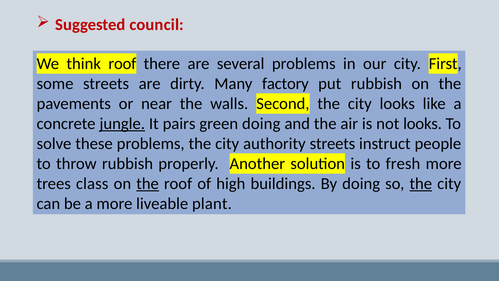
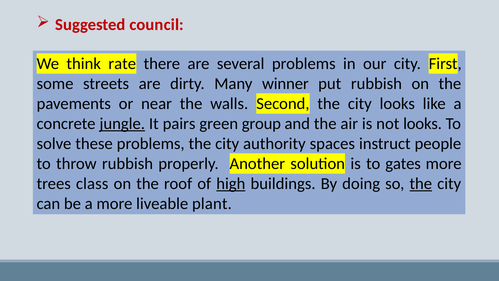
think roof: roof -> rate (122, 64)
factory: factory -> winner (285, 84)
green doing: doing -> group (261, 123)
authority streets: streets -> spaces (332, 143)
fresh: fresh -> gates (403, 163)
the underline: present -> none (148, 183)
high underline: none -> present (231, 183)
